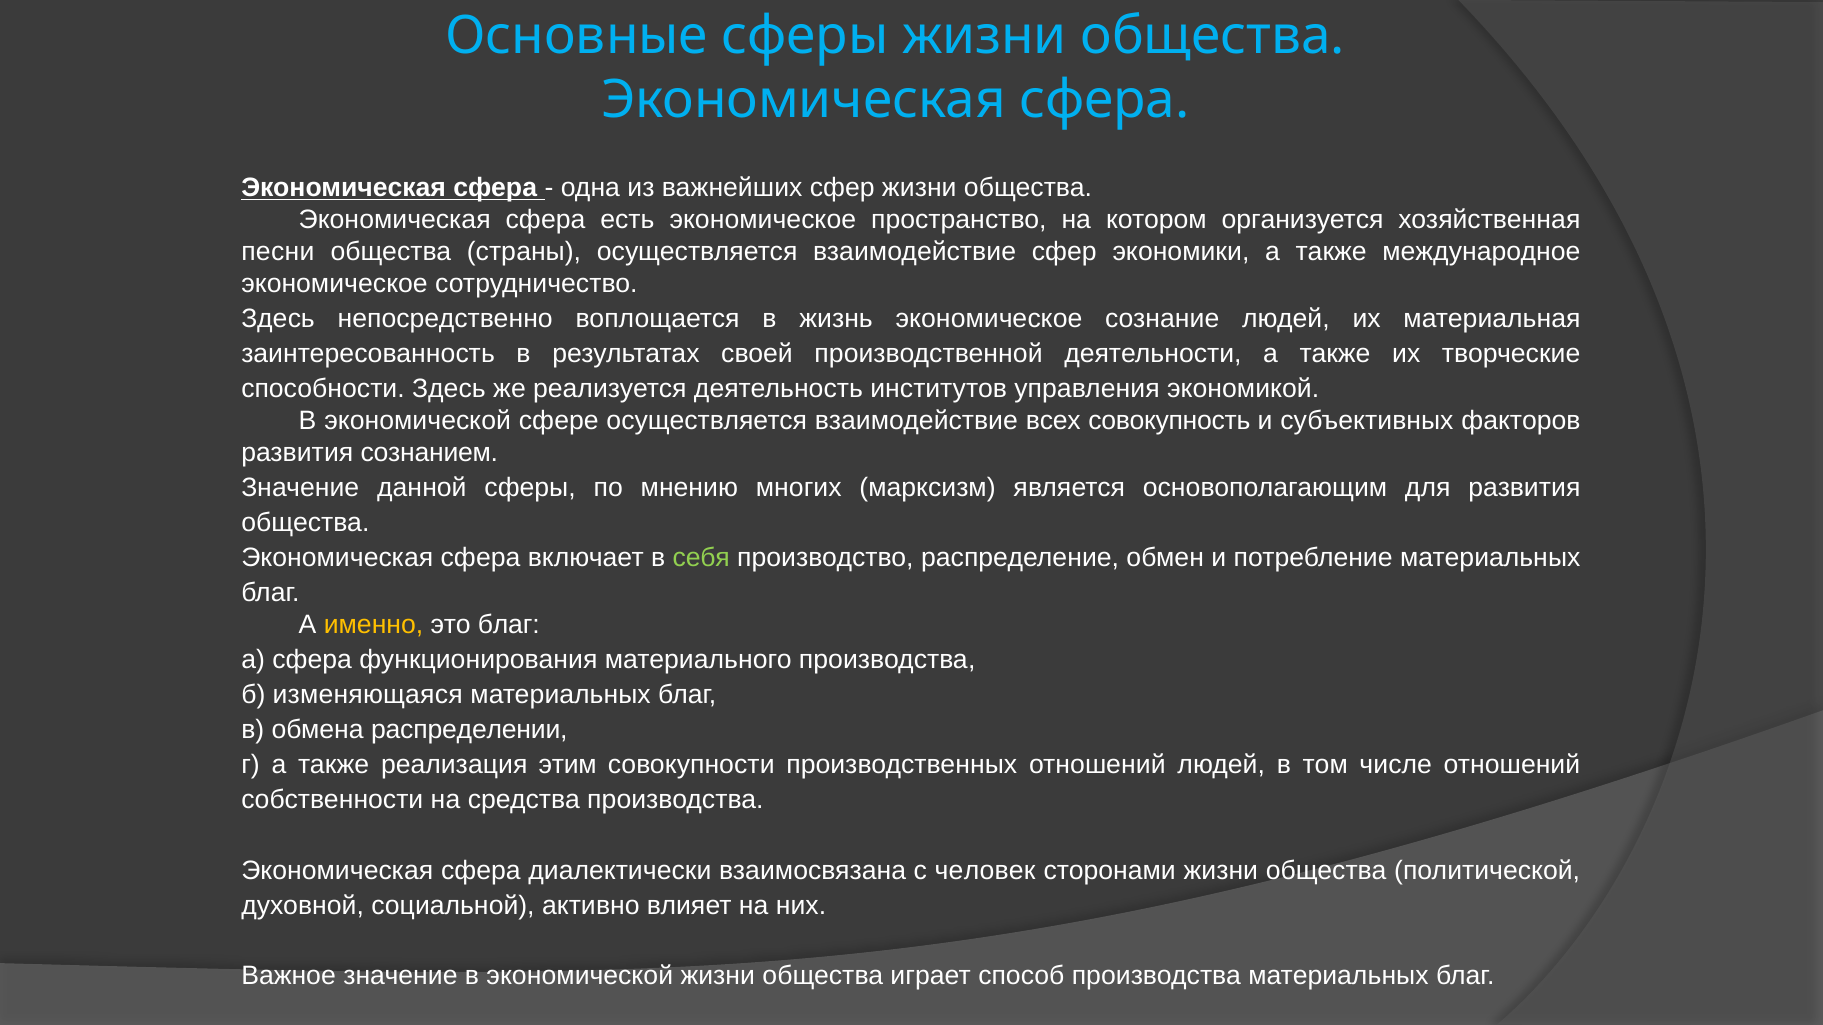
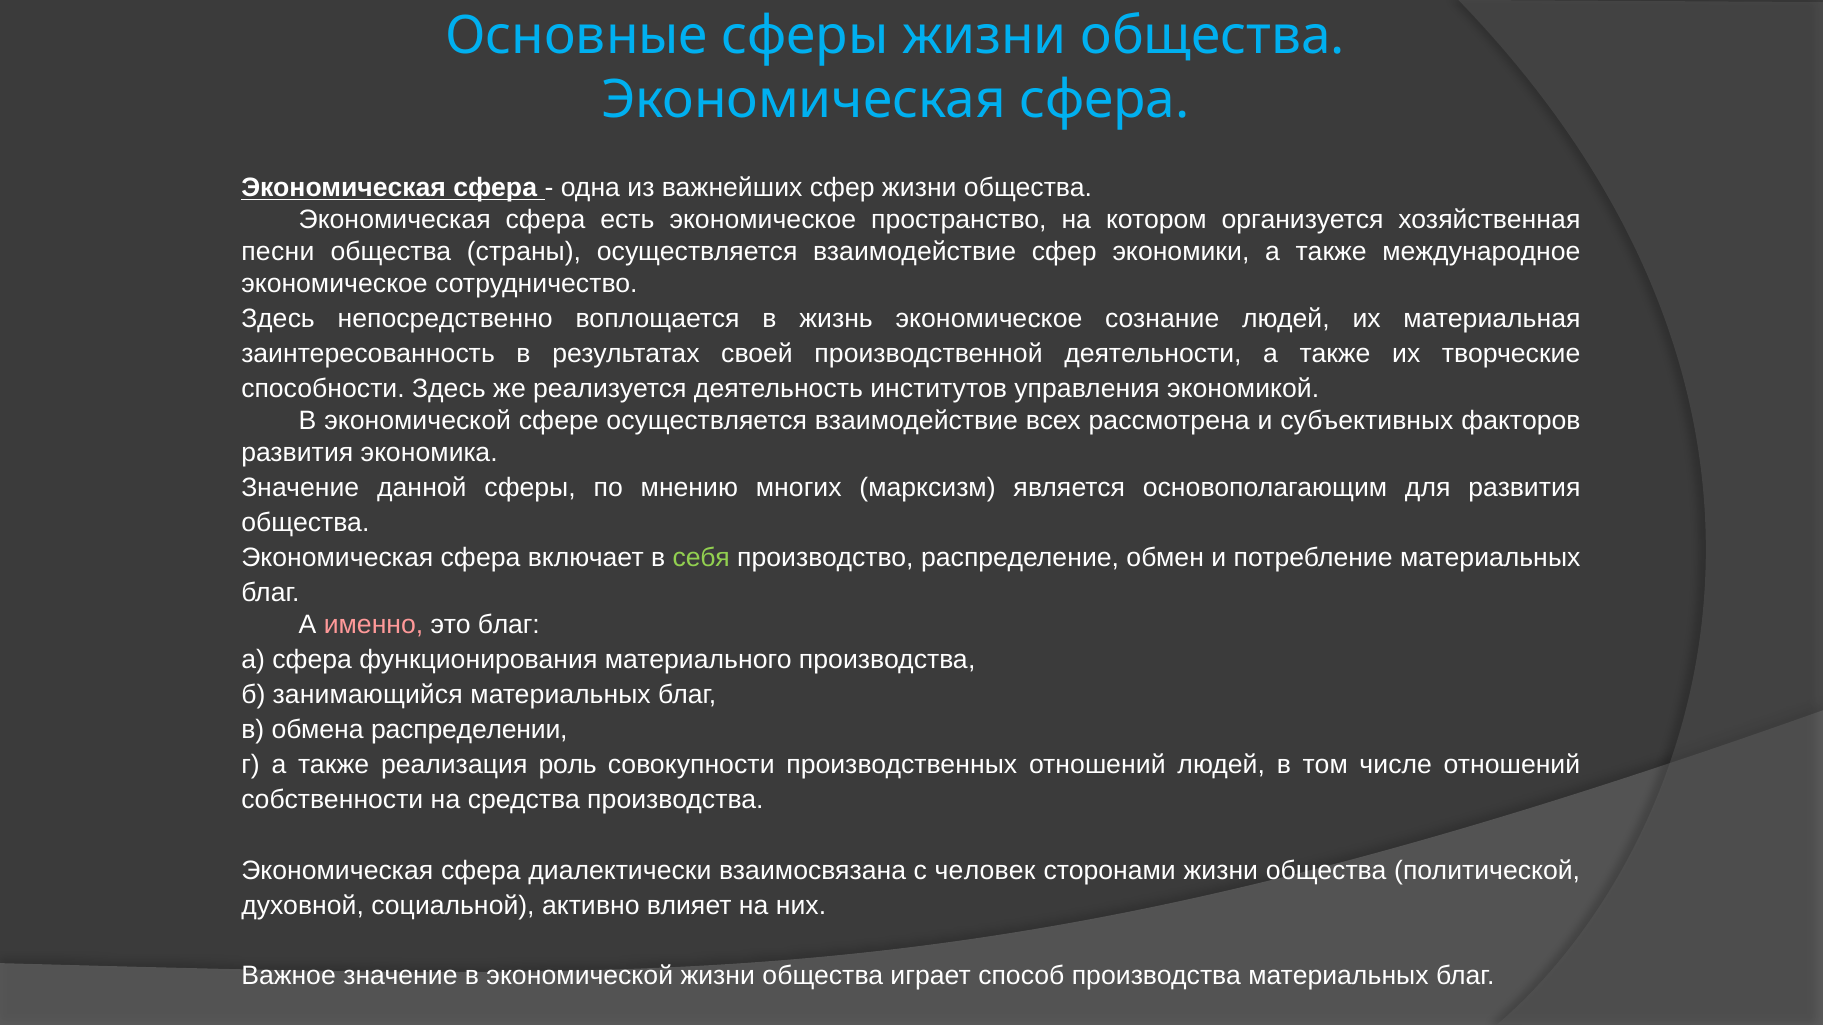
совокупность: совокупность -> рассмотрена (1169, 421)
сознанием: сознанием -> экономика (429, 453)
именно colour: yellow -> pink (374, 625)
изменяющаяся: изменяющаяся -> занимающийся (368, 695)
этим: этим -> роль (568, 765)
